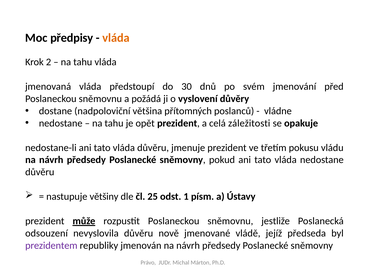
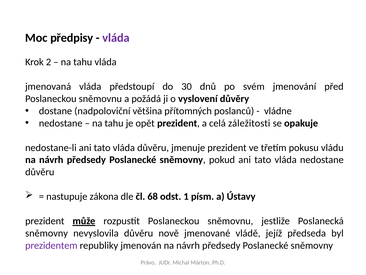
vláda colour: orange -> purple (116, 38)
většiny: většiny -> zákona (104, 196)
25: 25 -> 68 (153, 196)
odsouzení: odsouzení -> sněmovny (47, 233)
